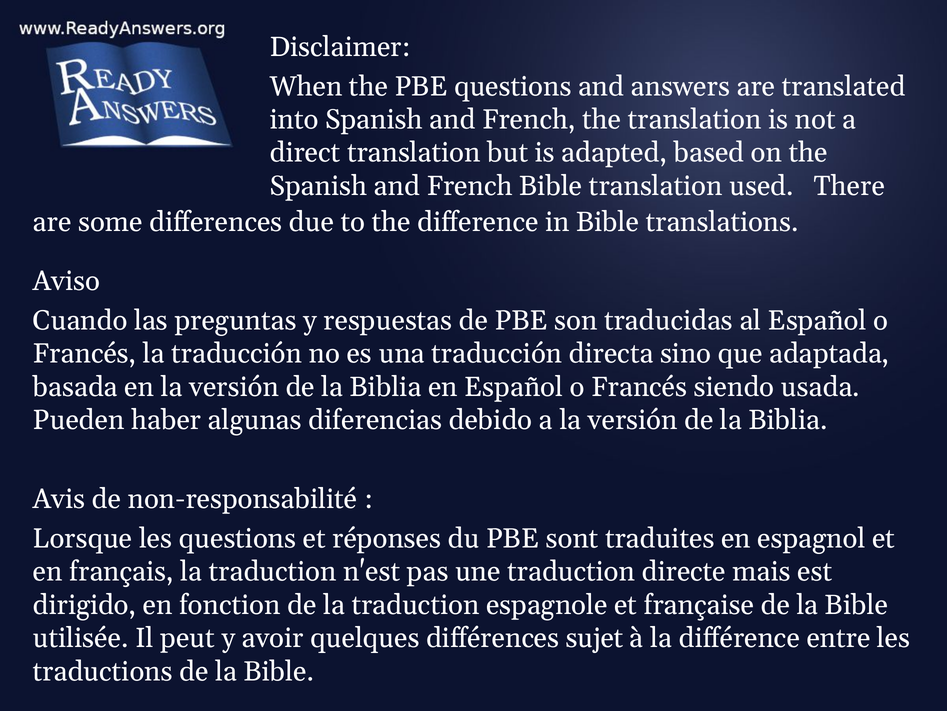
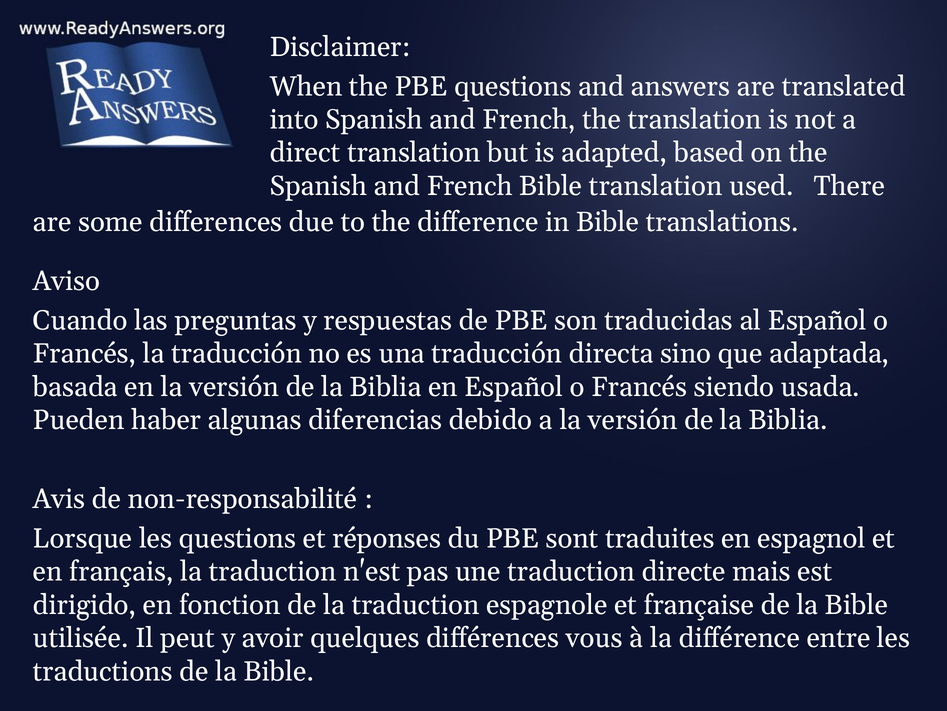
sujet: sujet -> vous (594, 638)
